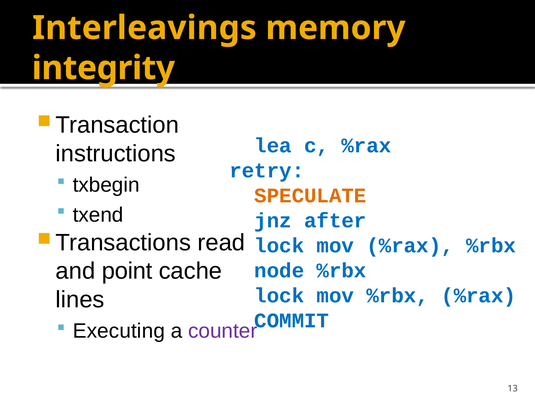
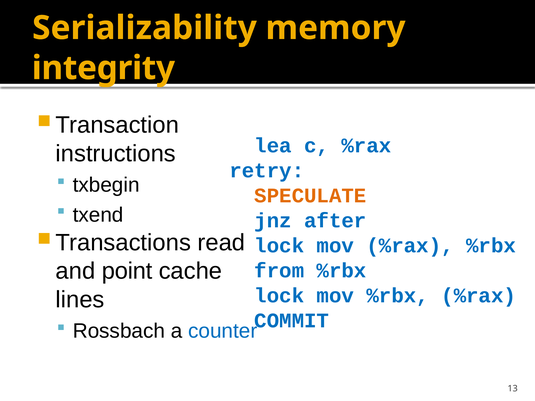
Interleavings: Interleavings -> Serializability (144, 28)
node: node -> from (279, 271)
Executing: Executing -> Rossbach (119, 331)
counter colour: purple -> blue (223, 331)
